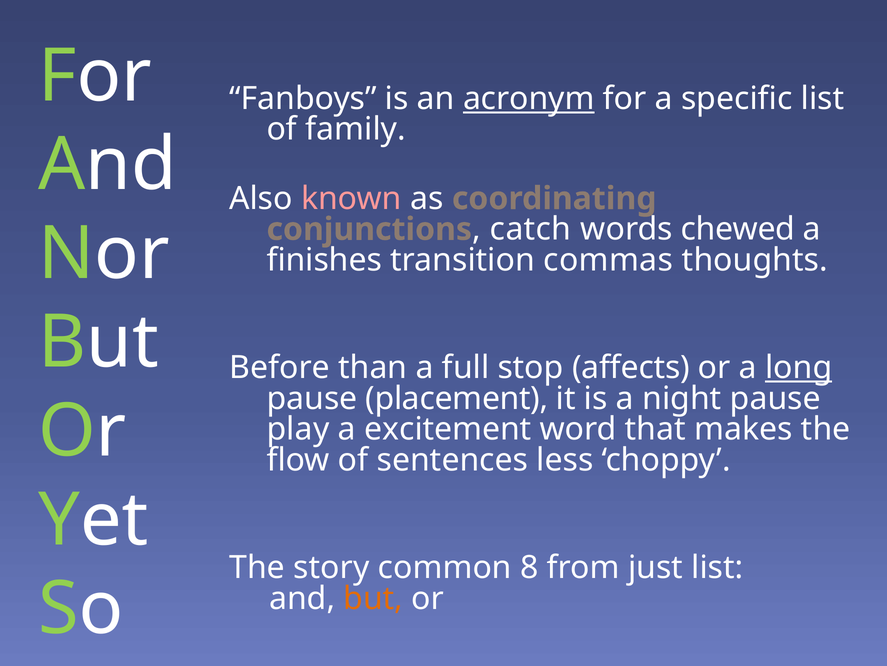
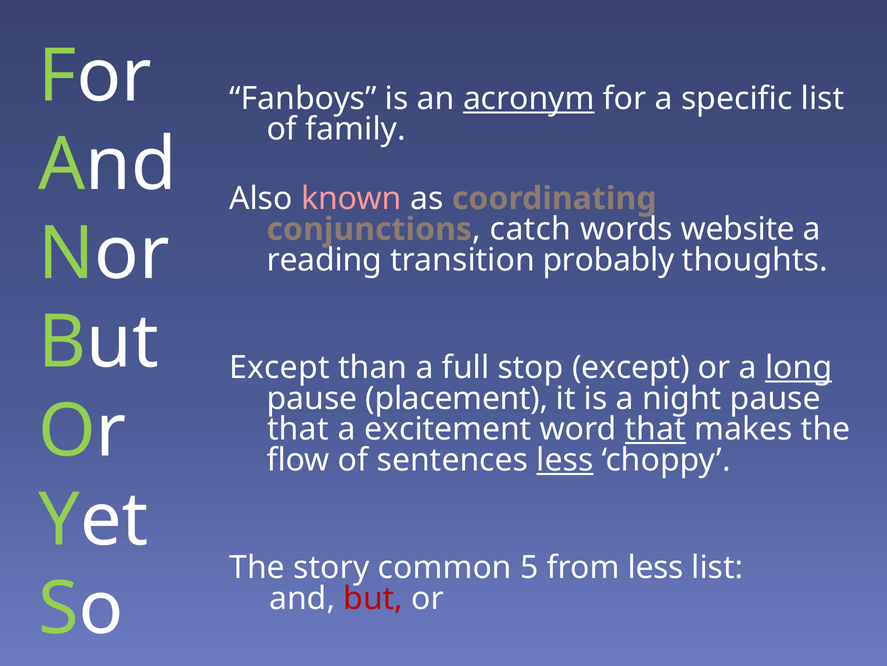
chewed: chewed -> website (738, 229)
finishes: finishes -> reading (324, 260)
commas: commas -> probably (609, 260)
Before: Before -> Except (279, 367)
stop affects: affects -> except (631, 367)
play: play -> that (298, 429)
that underline: none -> present (655, 429)
less underline: none -> present (565, 460)
8: 8 -> 5 (529, 567)
from just: just -> less (656, 567)
but colour: orange -> red (373, 598)
